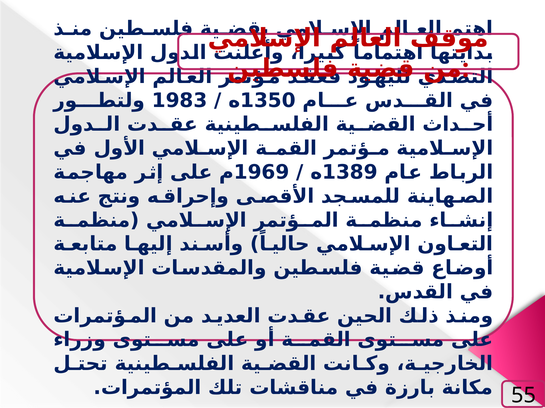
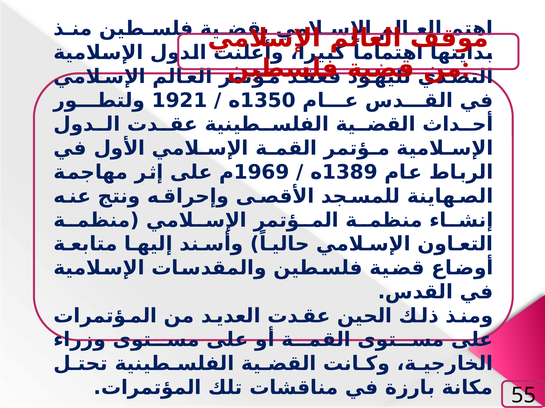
1983: 1983 -> 1921 (180, 101)
